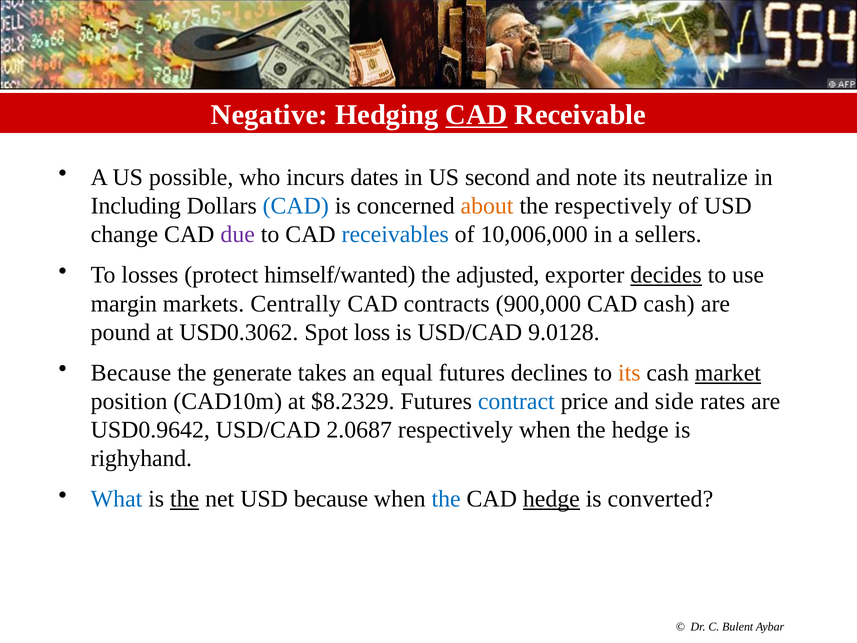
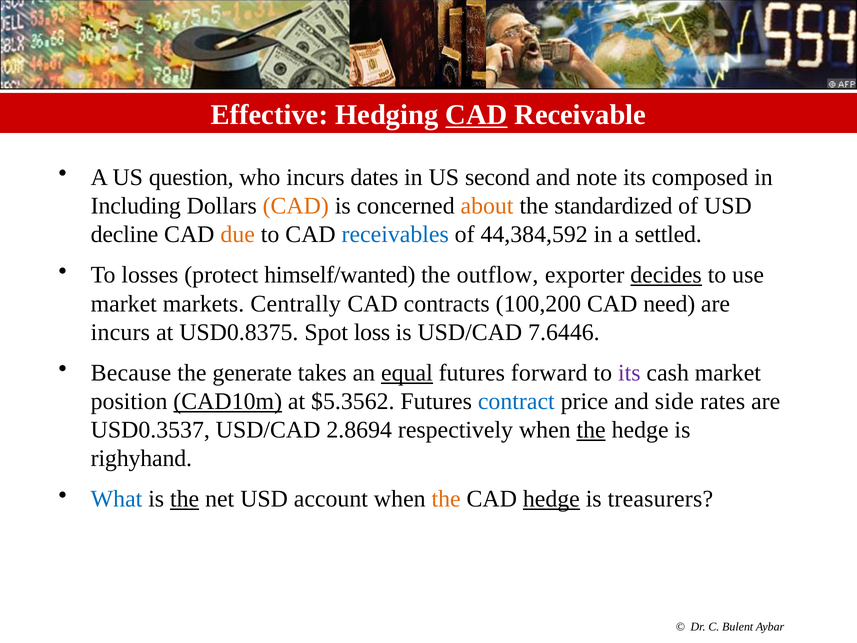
Negative: Negative -> Effective (269, 115)
possible: possible -> question (191, 177)
neutralize: neutralize -> composed (700, 177)
CAD colour: blue -> orange (296, 206)
the respectively: respectively -> standardized (613, 206)
change: change -> decline (125, 235)
due colour: purple -> orange (238, 235)
10,006,000: 10,006,000 -> 44,384,592 (534, 235)
sellers: sellers -> settled (668, 235)
adjusted: adjusted -> outflow (497, 275)
margin: margin -> market (124, 304)
900,000: 900,000 -> 100,200 (538, 304)
CAD cash: cash -> need (669, 304)
pound: pound -> incurs (120, 332)
USD0.3062: USD0.3062 -> USD0.8375 (239, 332)
9.0128: 9.0128 -> 7.6446 (564, 332)
equal underline: none -> present (407, 373)
declines: declines -> forward (549, 373)
its colour: orange -> purple (629, 373)
market underline: present -> none (728, 373)
CAD10m underline: none -> present (228, 401)
$8.2329: $8.2329 -> $5.3562 (353, 401)
USD0.9642: USD0.9642 -> USD0.3537 (150, 430)
2.0687: 2.0687 -> 2.8694 (359, 430)
the underline: none -> present (591, 430)
USD because: because -> account (331, 499)
the colour: blue -> orange (446, 499)
converted: converted -> treasurers (660, 499)
